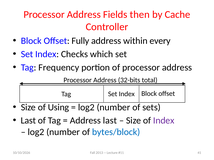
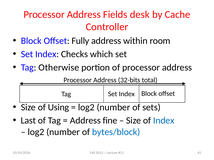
then: then -> desk (140, 14)
every: every -> room (160, 41)
Frequency: Frequency -> Otherwise (59, 68)
Address last: last -> fine (110, 121)
Index colour: purple -> blue (164, 121)
